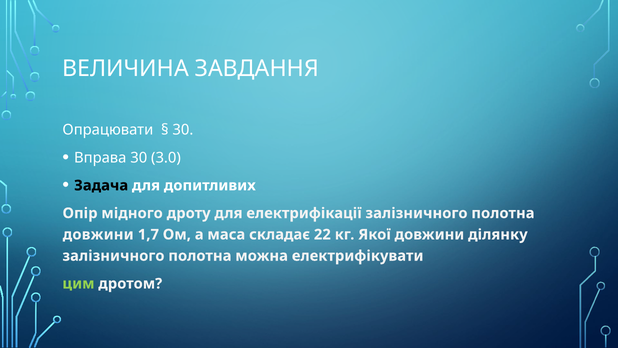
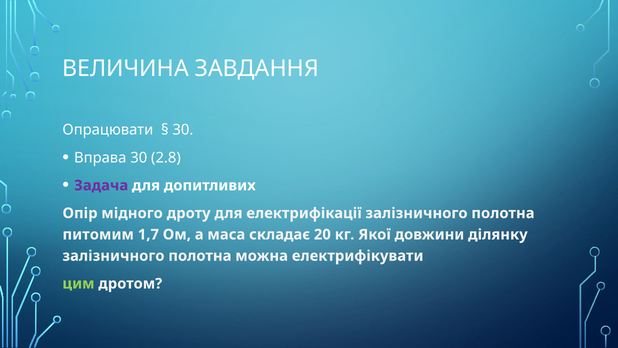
3.0: 3.0 -> 2.8 (166, 158)
Задача colour: black -> purple (101, 185)
довжини: довжини -> питомим (98, 234)
22: 22 -> 20 (322, 234)
